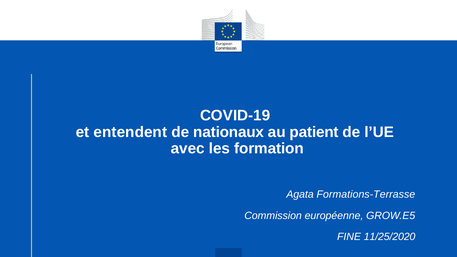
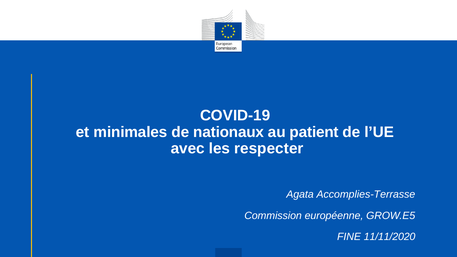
entendent: entendent -> minimales (130, 132)
formation: formation -> respecter (269, 149)
Formations-Terrasse: Formations-Terrasse -> Accomplies-Terrasse (366, 194)
11/25/2020: 11/25/2020 -> 11/11/2020 (390, 237)
